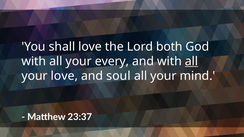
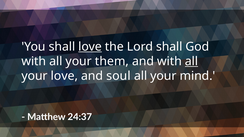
love underline: none -> present (90, 47)
Lord both: both -> shall (169, 47)
every: every -> them (112, 61)
23:37: 23:37 -> 24:37 (80, 117)
